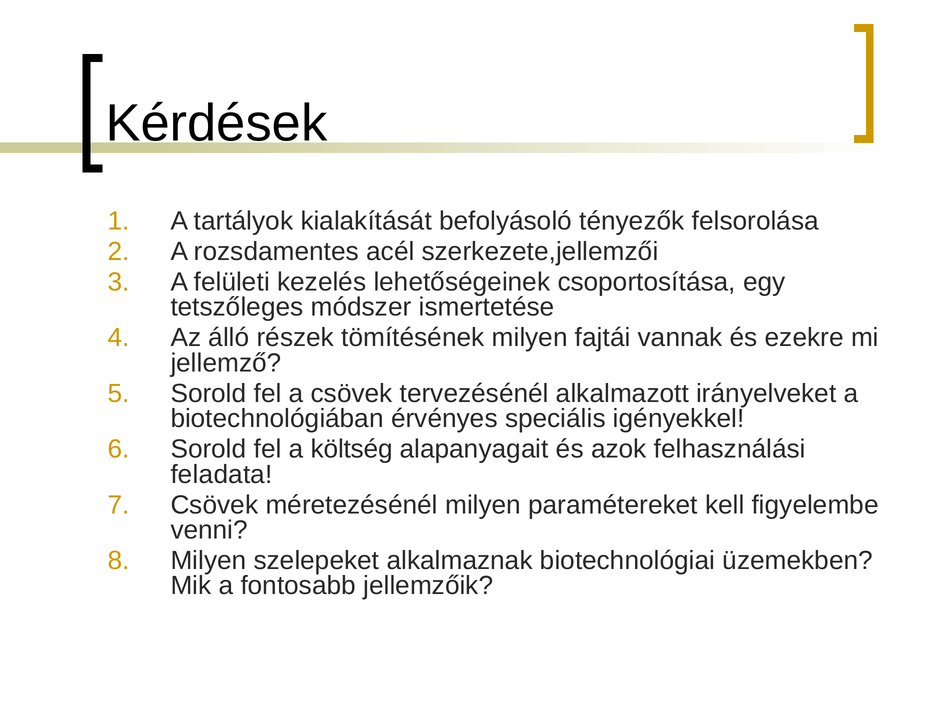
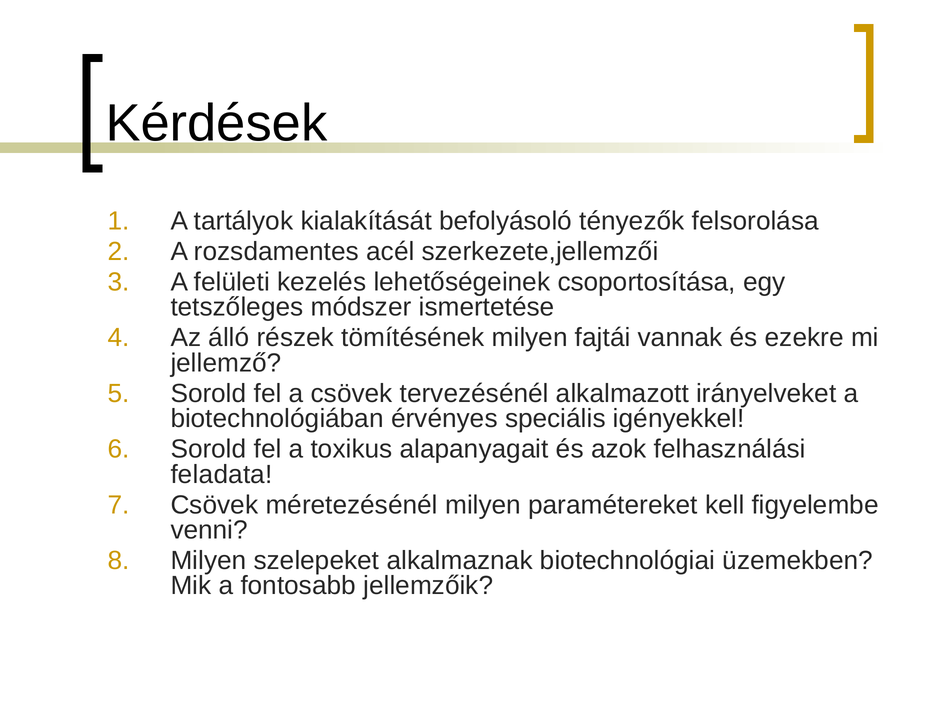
költség: költség -> toxikus (352, 449)
